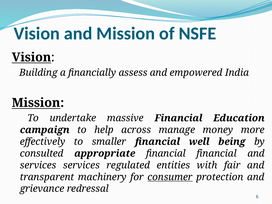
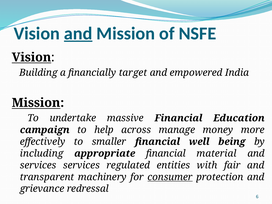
and underline: none -> present (78, 33)
assess: assess -> target (133, 73)
consulted: consulted -> including (42, 153)
financial financial: financial -> material (217, 153)
